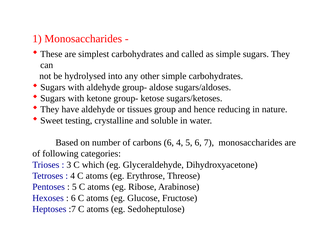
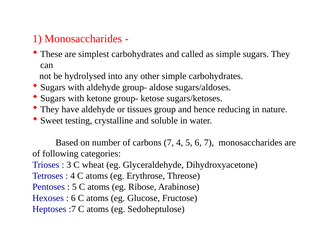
carbons 6: 6 -> 7 (169, 143)
which: which -> wheat (93, 165)
